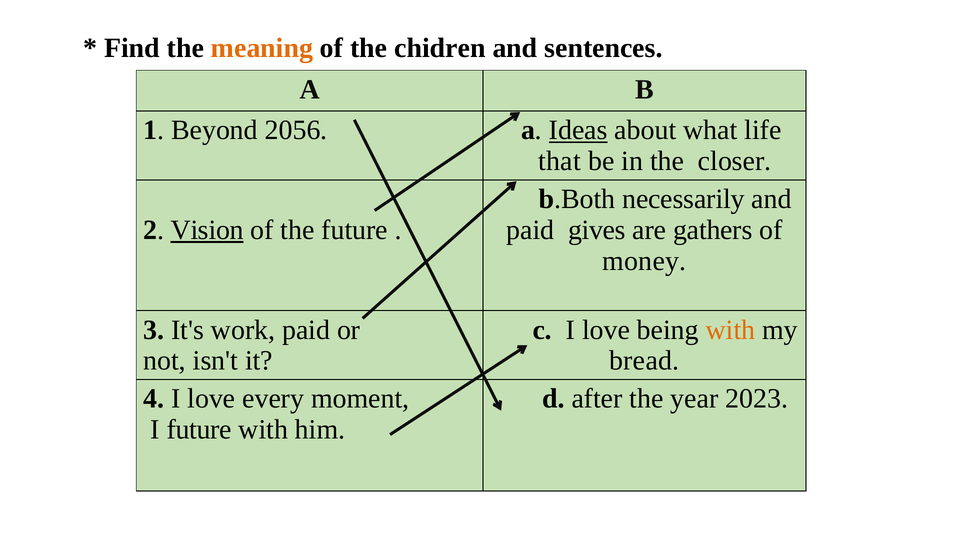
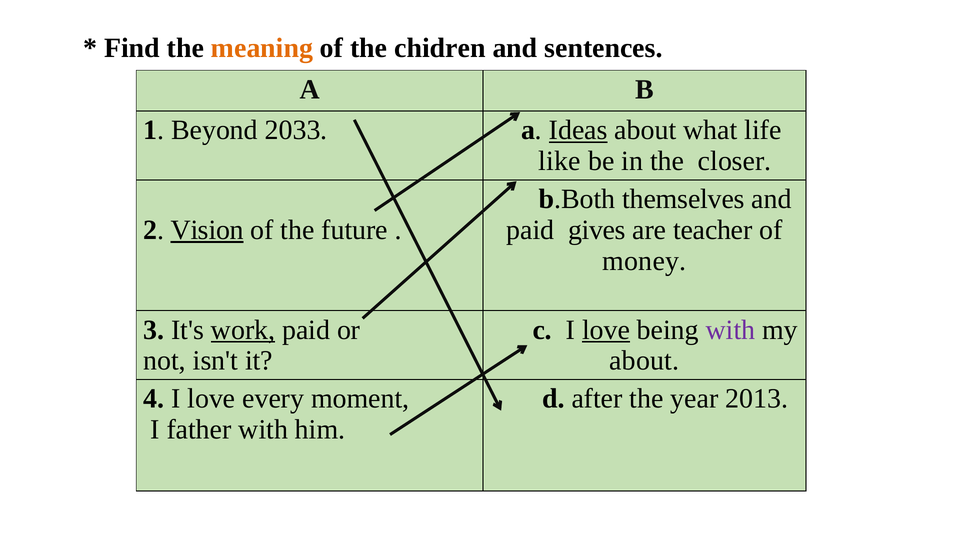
2056: 2056 -> 2033 (296, 130)
that: that -> like (559, 161)
necessarily: necessarily -> themselves (683, 199)
gathers: gathers -> teacher (713, 230)
work underline: none -> present (243, 330)
love underline: none -> present (606, 330)
with colour: orange -> purple (730, 330)
bread: bread -> about (644, 361)
2023: 2023 -> 2013 (757, 399)
I future: future -> father (199, 430)
